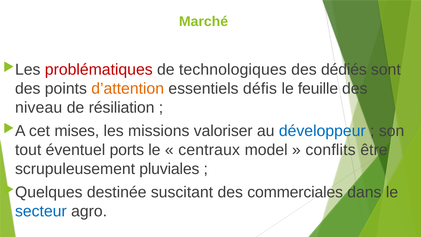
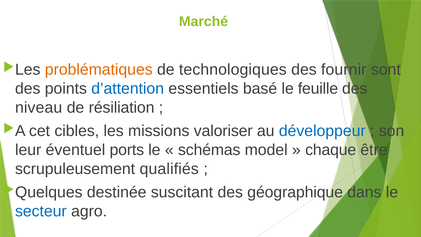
problématiques colour: red -> orange (99, 70)
dédiés: dédiés -> fournir (344, 70)
d’attention colour: orange -> blue (128, 89)
défis: défis -> basé (260, 89)
mises: mises -> cibles (77, 131)
tout: tout -> leur (28, 150)
centraux: centraux -> schémas (209, 150)
conflits: conflits -> chaque (331, 150)
pluviales: pluviales -> qualifiés (169, 169)
commerciales: commerciales -> géographique (295, 192)
